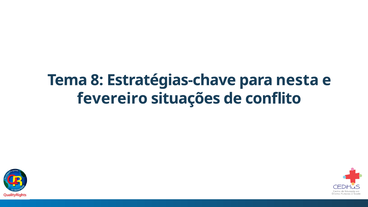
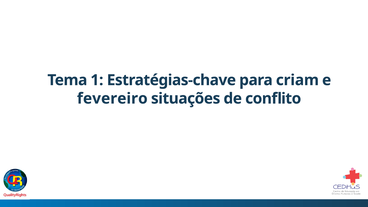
8: 8 -> 1 (97, 80)
nesta: nesta -> criam (297, 80)
